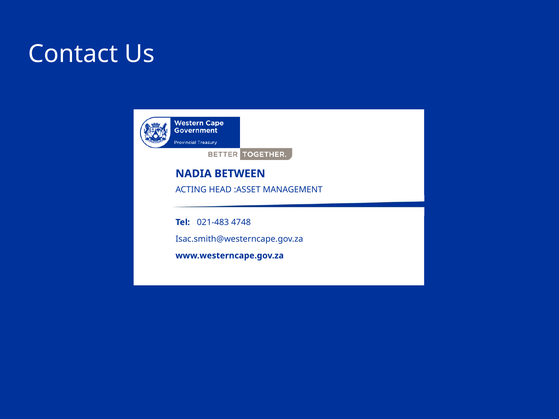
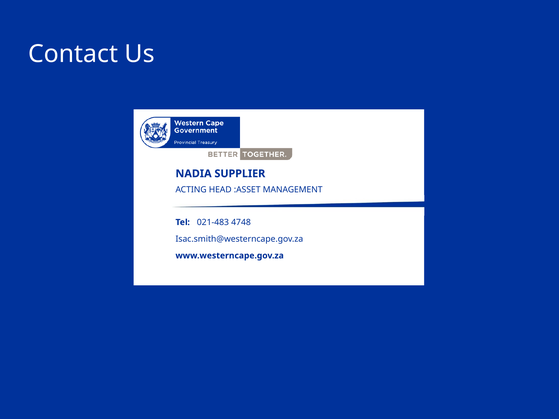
BETWEEN: BETWEEN -> SUPPLIER (240, 174)
